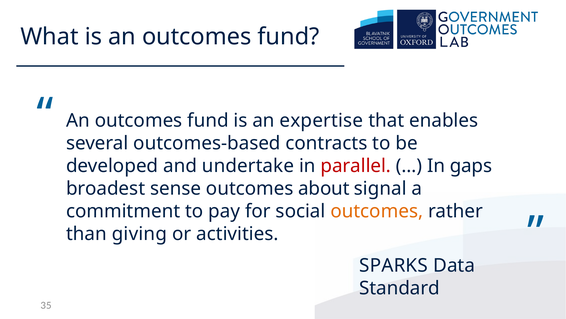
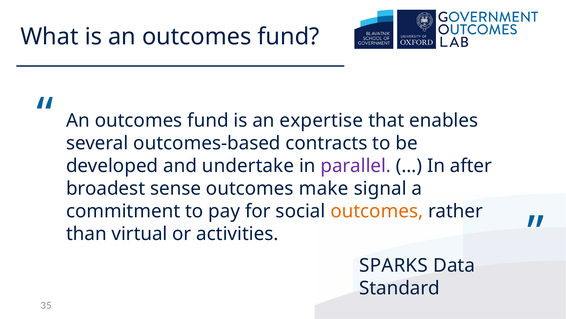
parallel colour: red -> purple (356, 166)
gaps: gaps -> after (471, 166)
about: about -> make (324, 188)
giving: giving -> virtual (140, 234)
